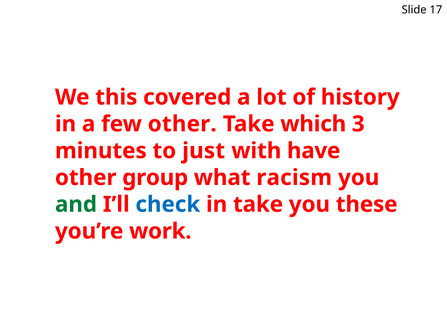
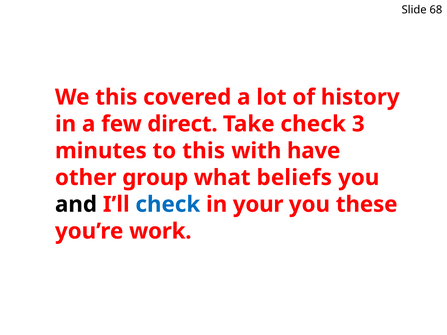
17: 17 -> 68 (436, 10)
few other: other -> direct (182, 124)
Take which: which -> check (313, 124)
to just: just -> this (204, 151)
racism: racism -> beliefs (294, 178)
and colour: green -> black (76, 205)
in take: take -> your (258, 205)
